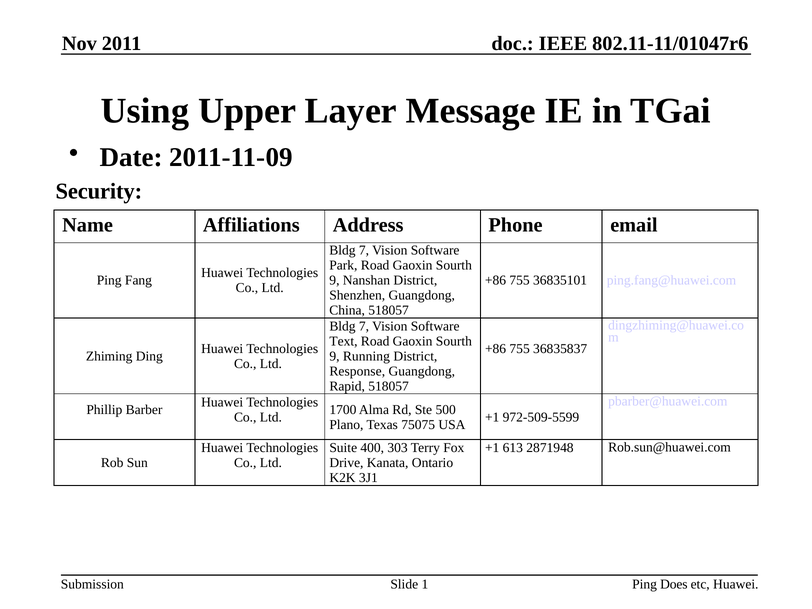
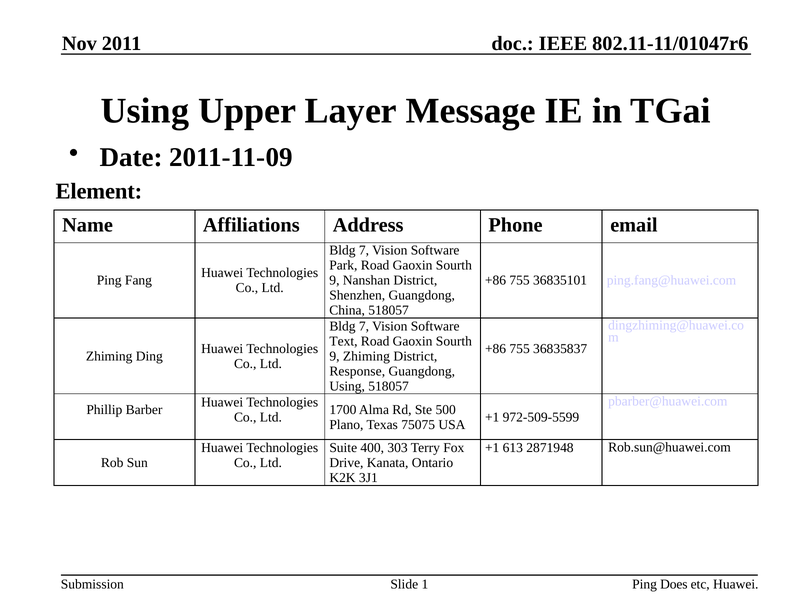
Security: Security -> Element (99, 191)
9 Running: Running -> Zhiming (366, 356)
Rapid: Rapid -> Using (347, 386)
